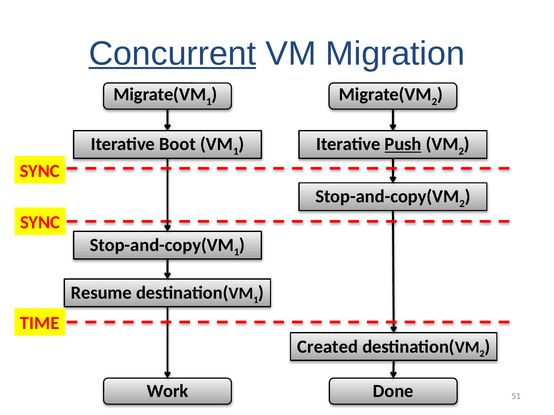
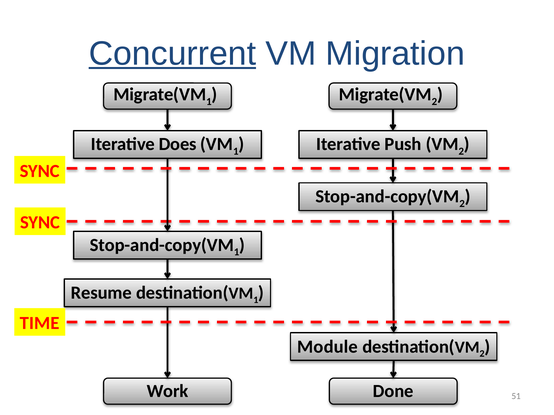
Boot: Boot -> Does (178, 144)
Push underline: present -> none (403, 144)
Created: Created -> Module (328, 347)
